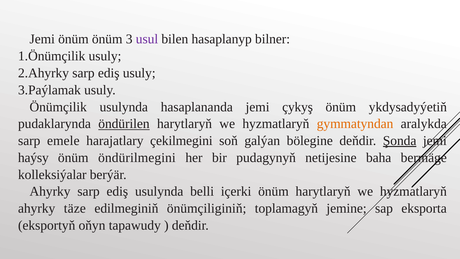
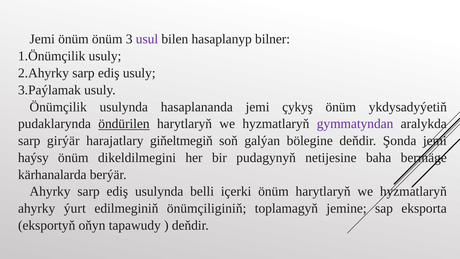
gymmatyndan colour: orange -> purple (355, 124)
emele: emele -> girýär (63, 141)
çekilmegini: çekilmegini -> giňeltmegiň (181, 141)
Şonda underline: present -> none (400, 141)
öndürilmegini: öndürilmegini -> dikeldilmegini (137, 158)
kolleksiýalar: kolleksiýalar -> kärhanalarda (52, 174)
täze: täze -> ýurt (75, 208)
